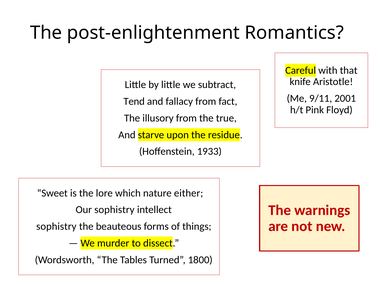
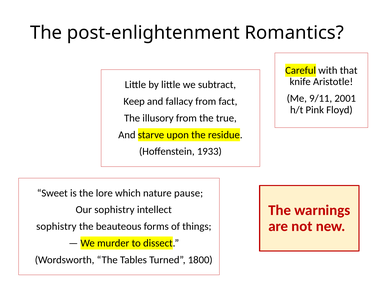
Tend: Tend -> Keep (134, 102)
either: either -> pause (189, 194)
